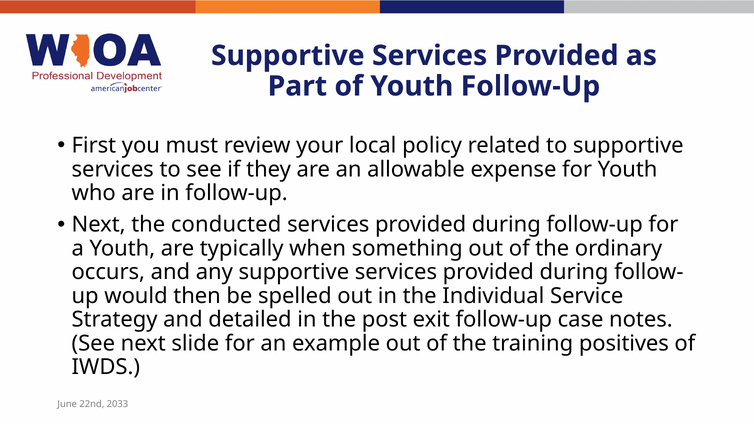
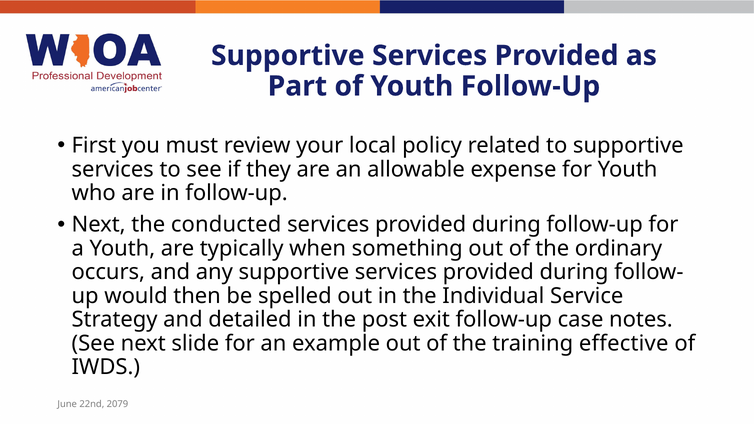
positives: positives -> effective (624, 343)
2033: 2033 -> 2079 (117, 404)
